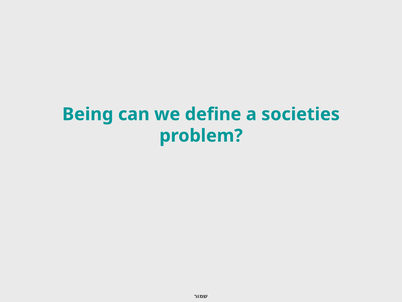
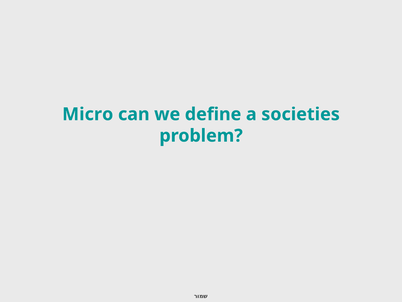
Being: Being -> Micro (88, 114)
